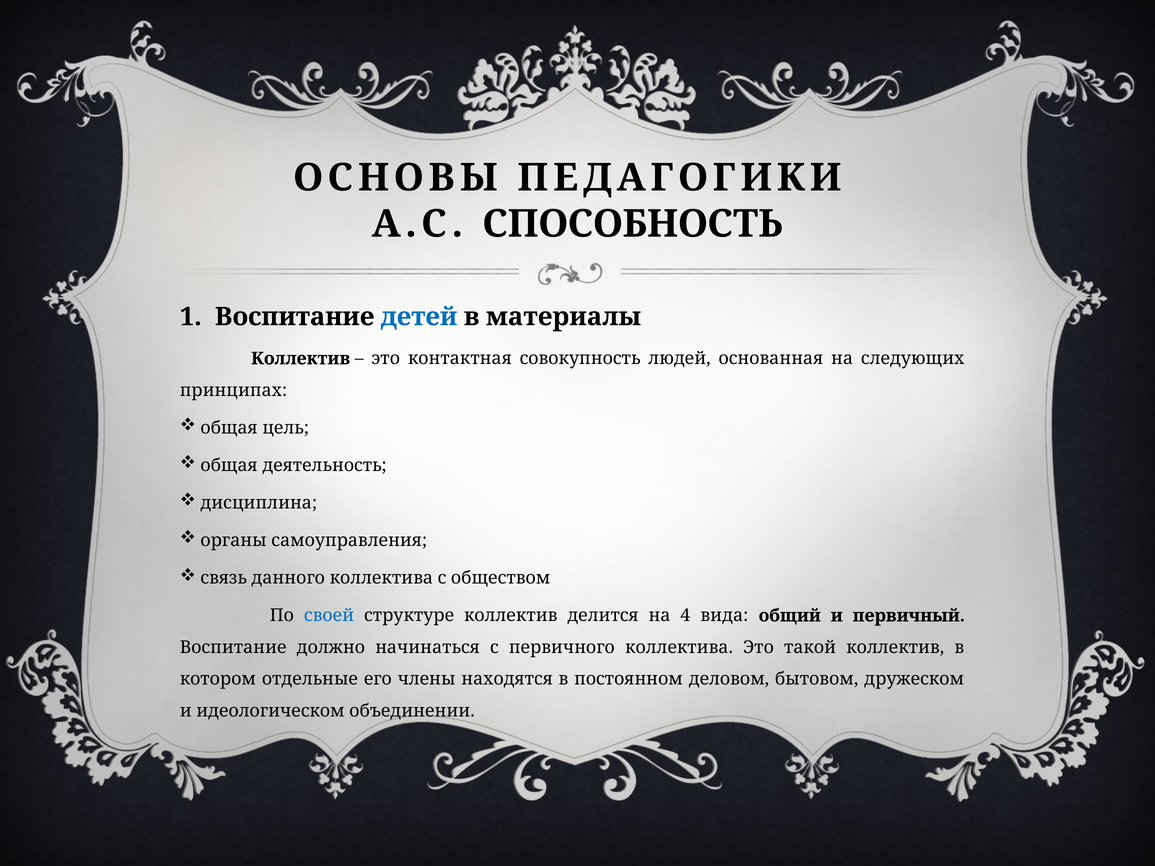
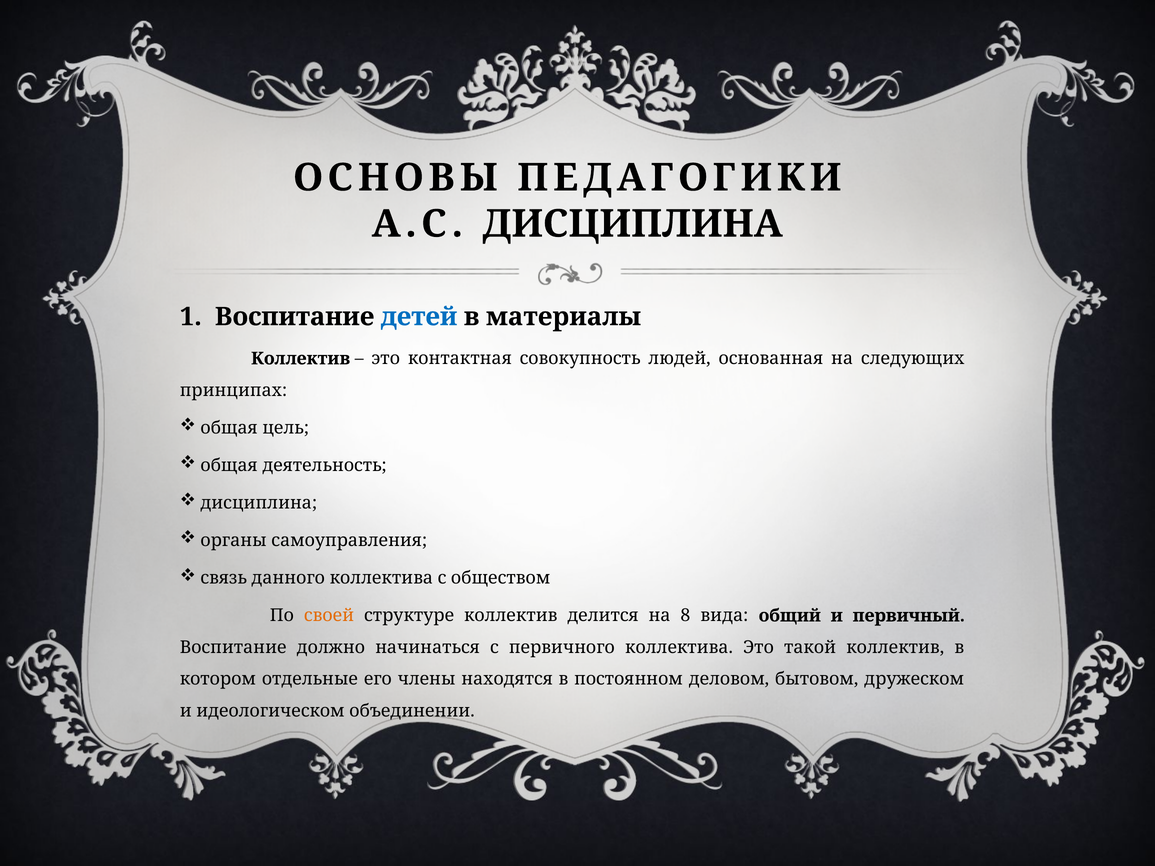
А.С СПОСОБНОСТЬ: СПОСОБНОСТЬ -> ДИСЦИПЛИНА (633, 224)
своей colour: blue -> orange (329, 616)
4: 4 -> 8 (685, 616)
